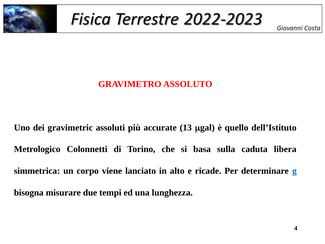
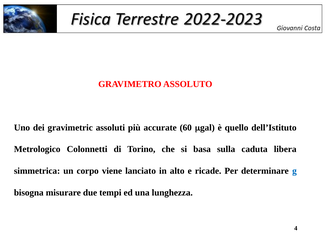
13: 13 -> 60 (186, 127)
